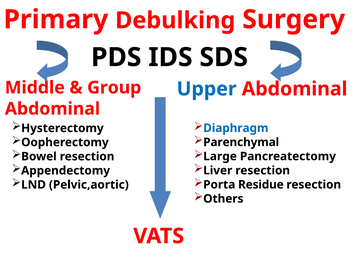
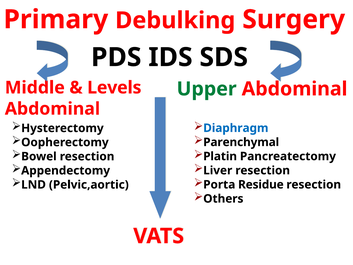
Group: Group -> Levels (114, 88)
Upper colour: blue -> green (207, 89)
Large: Large -> Platin (220, 156)
